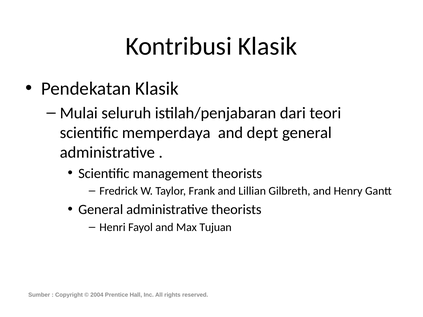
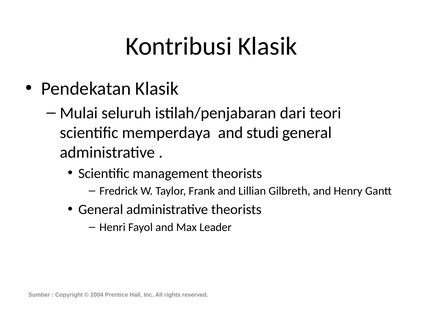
dept: dept -> studi (263, 133)
Tujuan: Tujuan -> Leader (216, 227)
